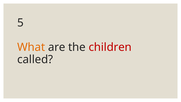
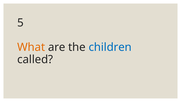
children colour: red -> blue (110, 47)
